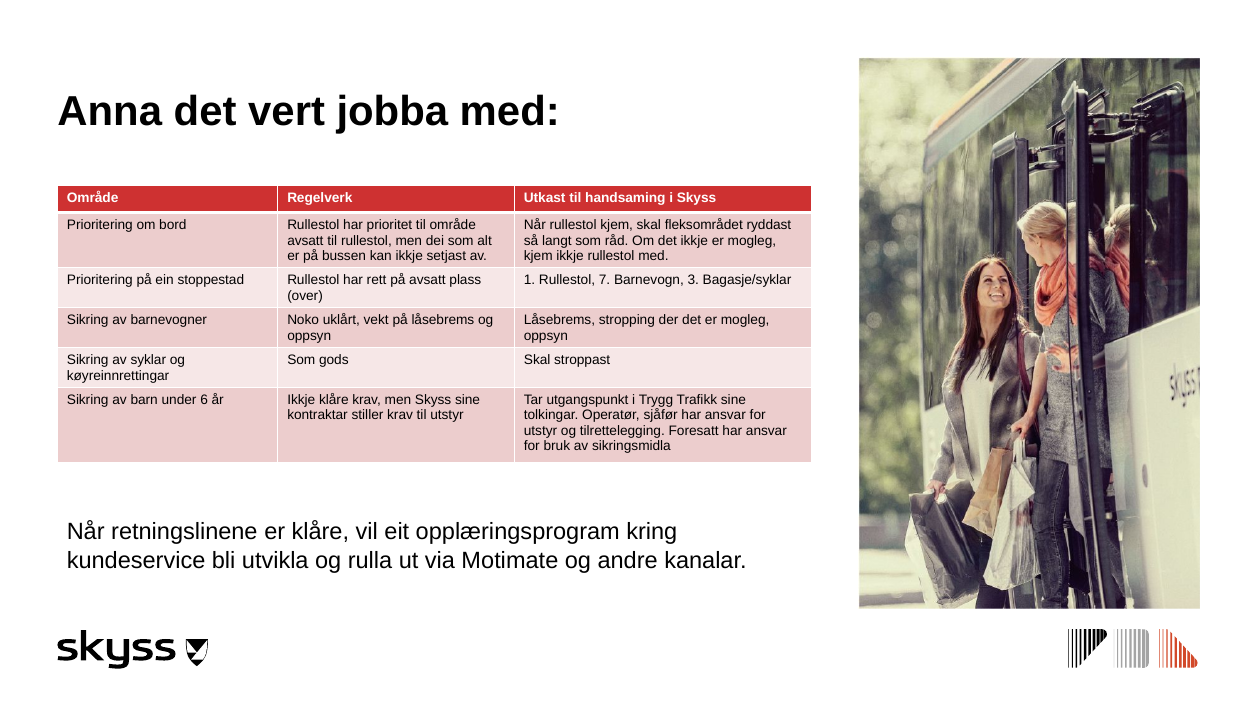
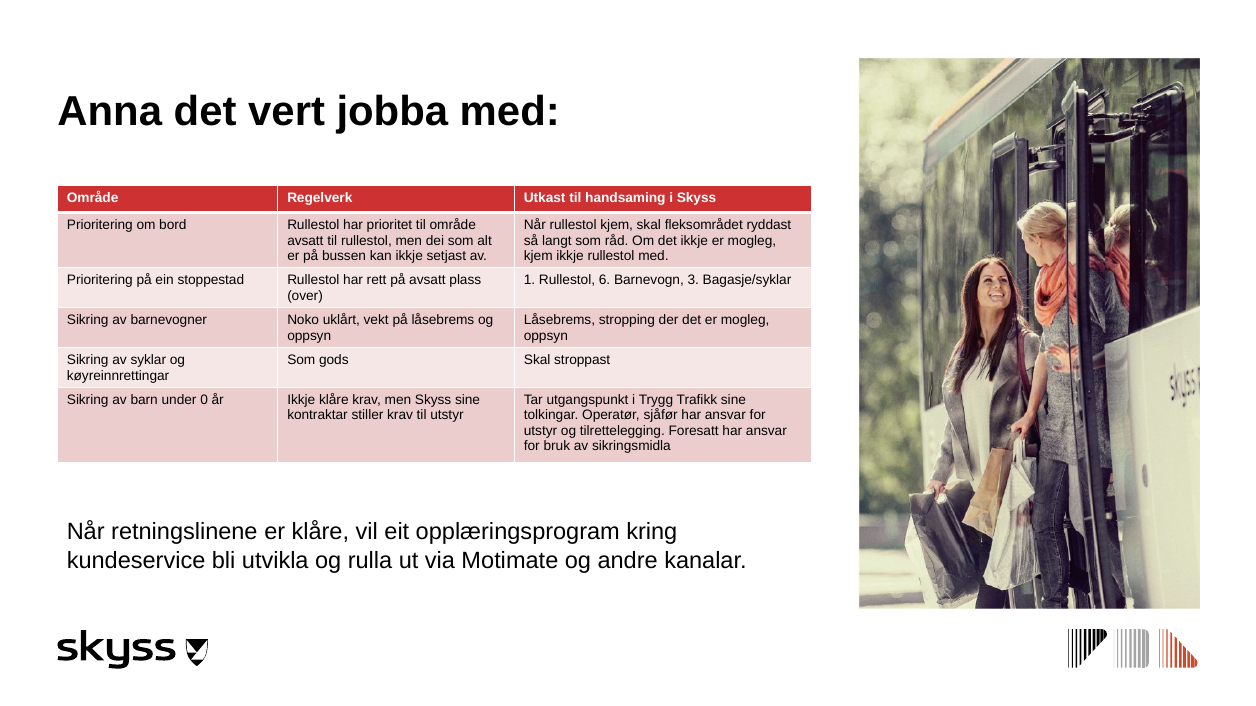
7: 7 -> 6 (605, 281)
6: 6 -> 0 (204, 400)
